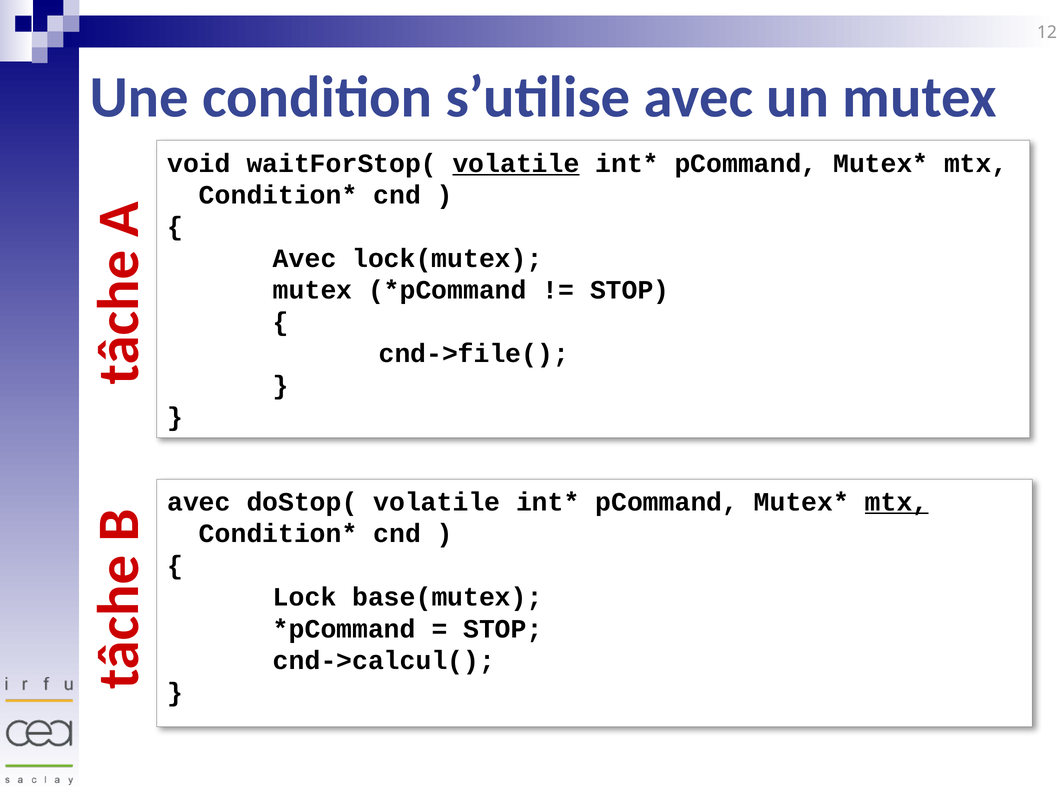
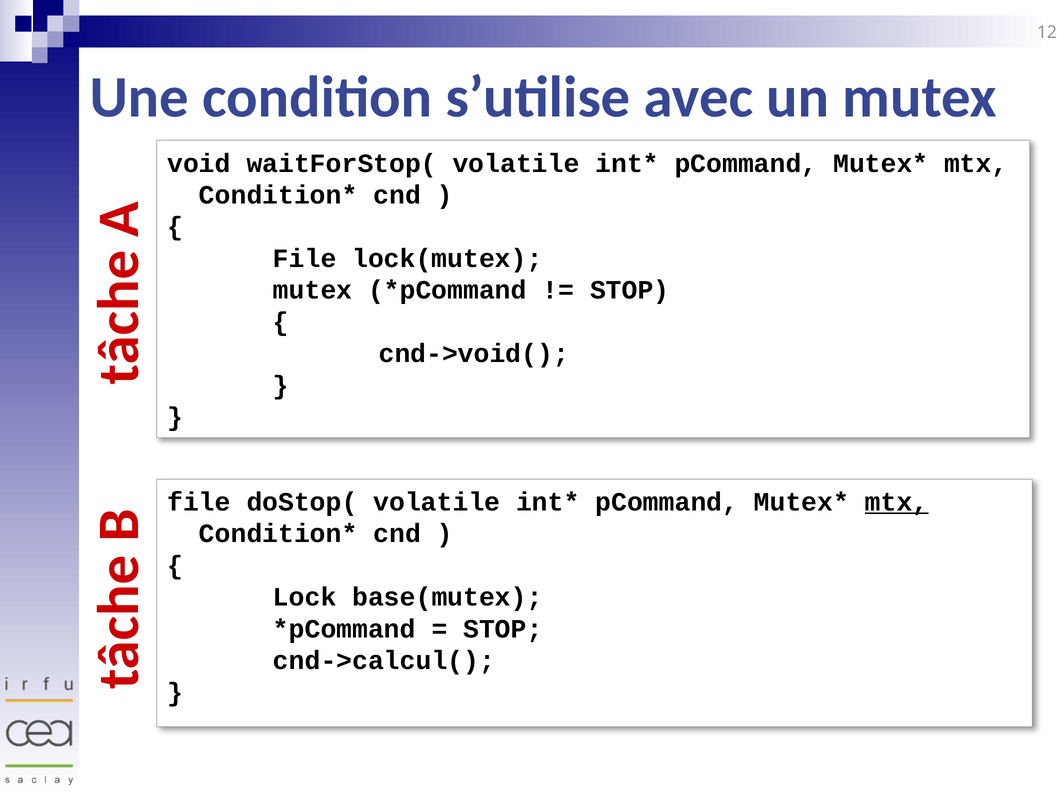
volatile underline: present -> none (516, 163)
Avec: Avec -> File (305, 258)
cnd->file(: cnd->file( -> cnd->void( (474, 353)
avec: avec -> file (199, 502)
